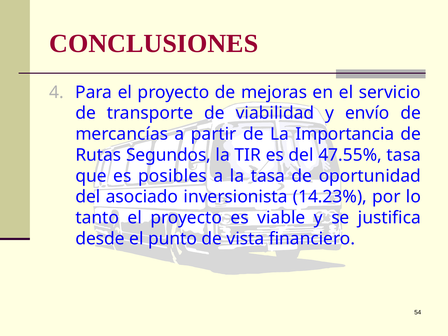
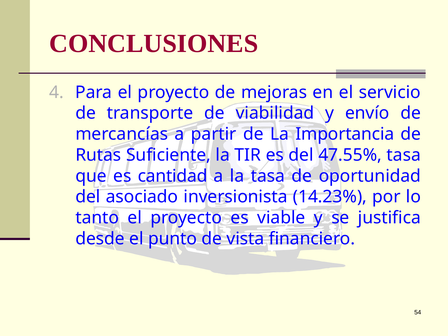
Segundos: Segundos -> Suficiente (168, 155)
posibles: posibles -> cantidad (173, 176)
